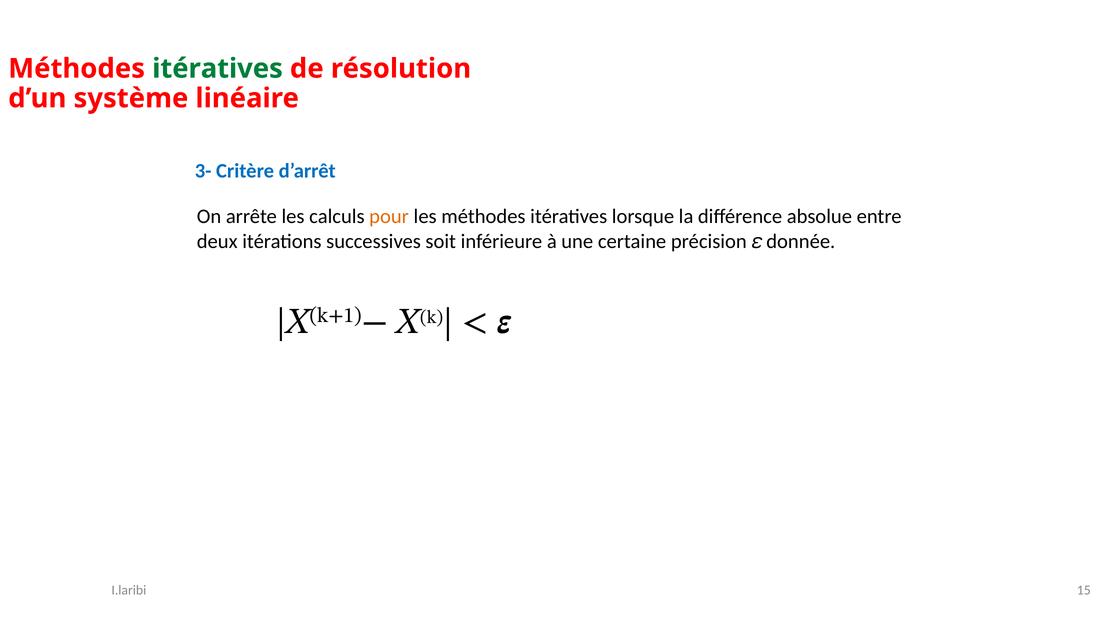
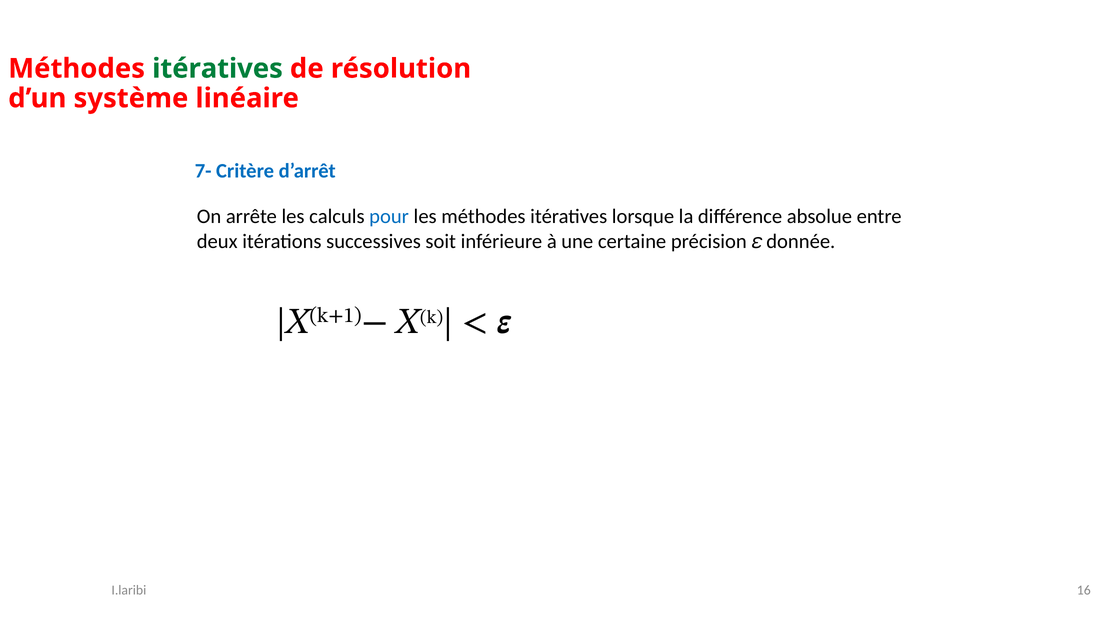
3-: 3- -> 7- (203, 171)
pour colour: orange -> blue (389, 217)
15: 15 -> 16 (1084, 590)
